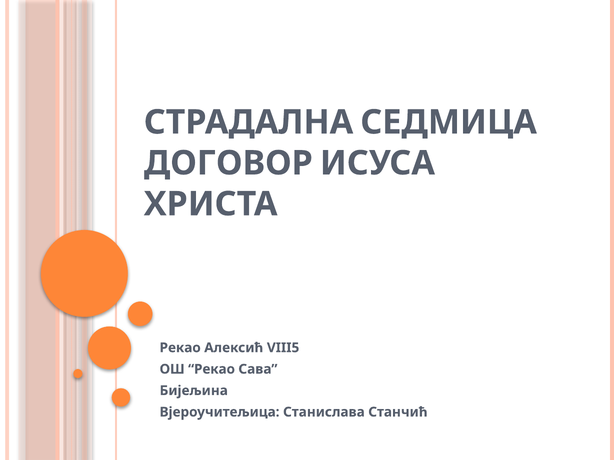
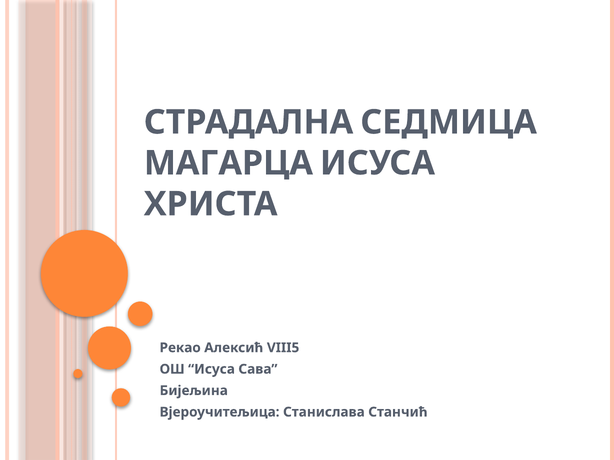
ДОГОВОР: ДОГОВОР -> МАГАРЦА (228, 163)
ОШ Рекао: Рекао -> Исуса (211, 370)
